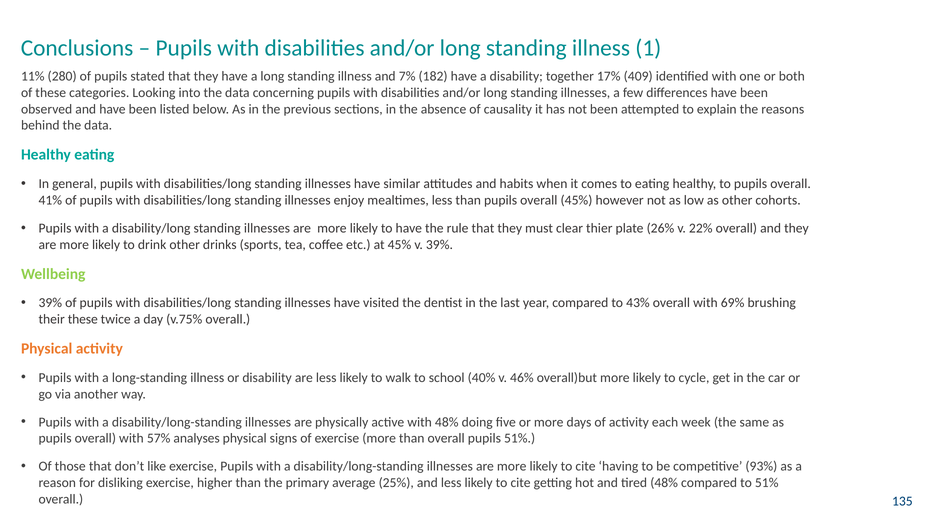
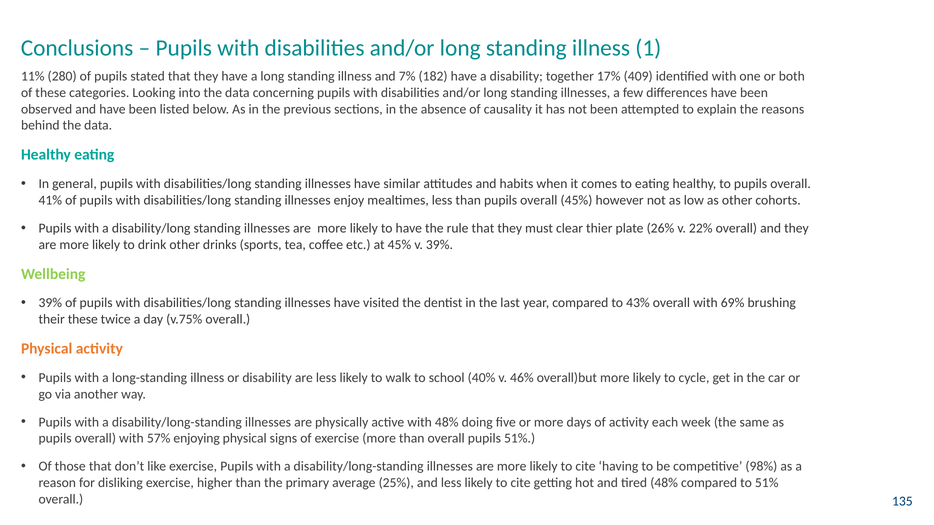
analyses: analyses -> enjoying (197, 439)
93%: 93% -> 98% (761, 467)
